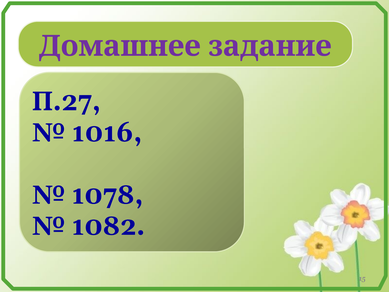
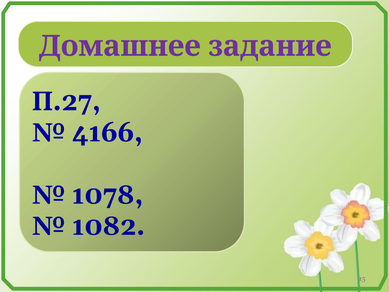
1016: 1016 -> 4166 (107, 133)
